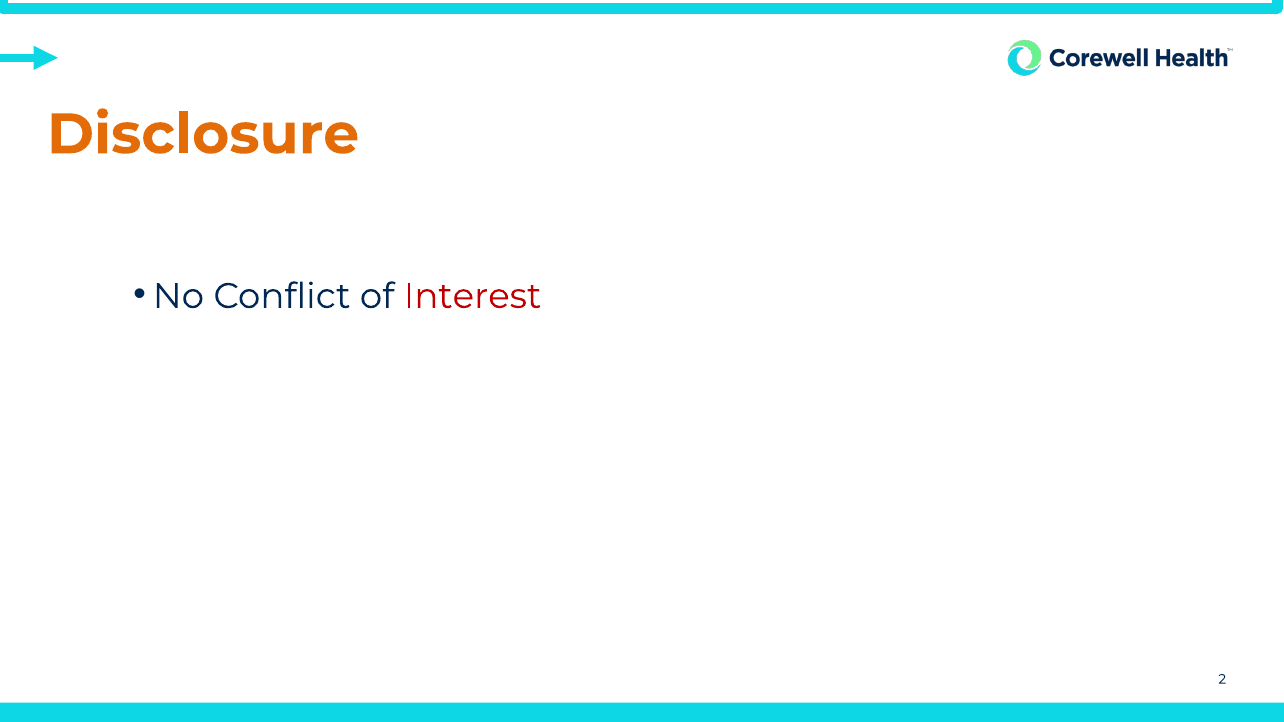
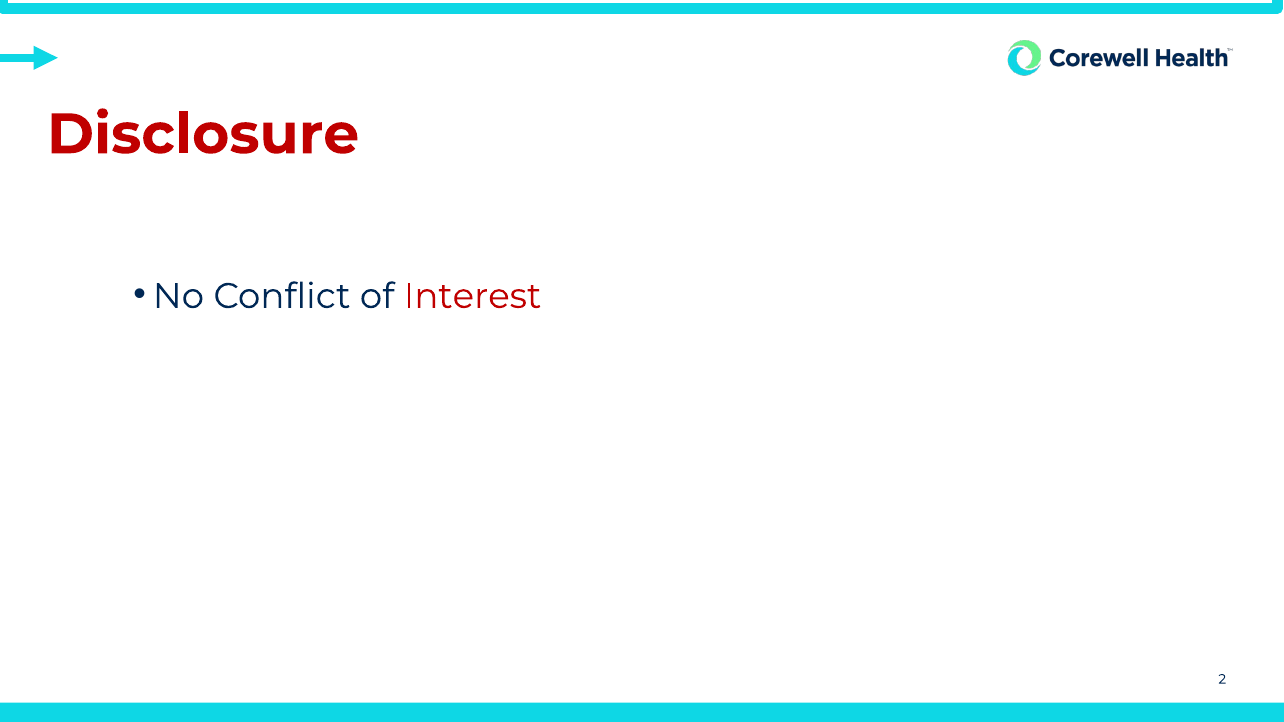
Disclosure colour: orange -> red (203, 135)
